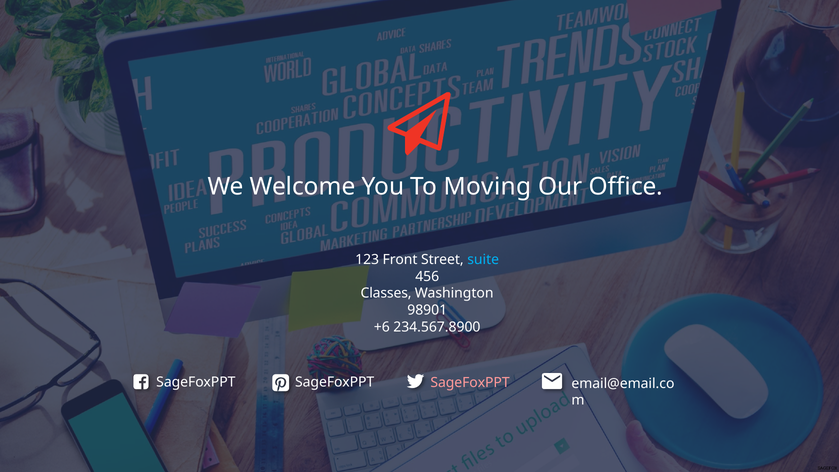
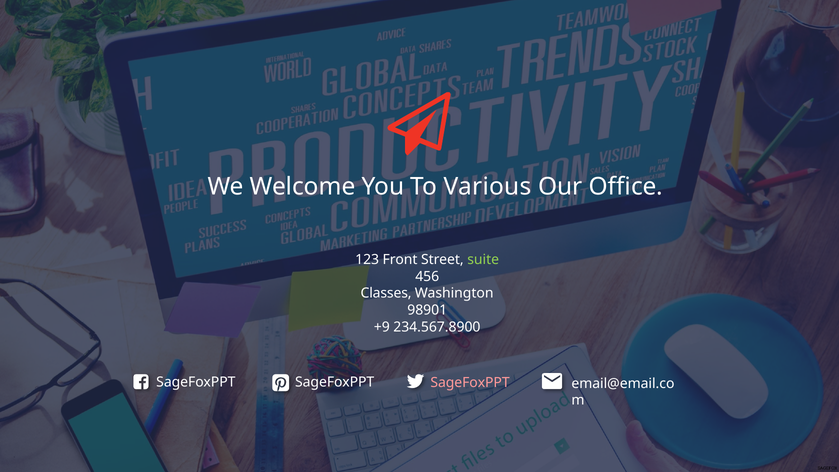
Moving: Moving -> Various (488, 186)
suite colour: light blue -> light green (483, 260)
+6: +6 -> +9 (382, 327)
